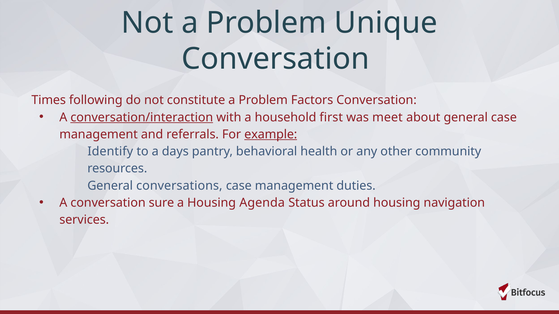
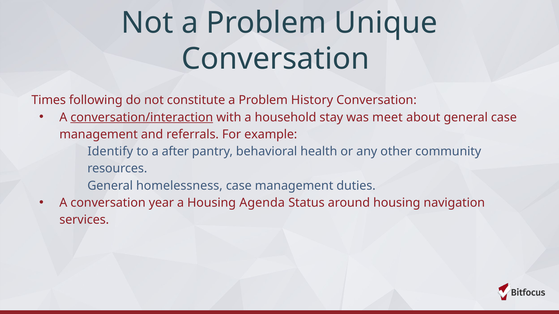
Factors: Factors -> History (312, 100)
first: first -> stay (331, 117)
example underline: present -> none (271, 135)
days: days -> after (175, 152)
conversations: conversations -> homelessness (179, 186)
sure: sure -> year (161, 203)
